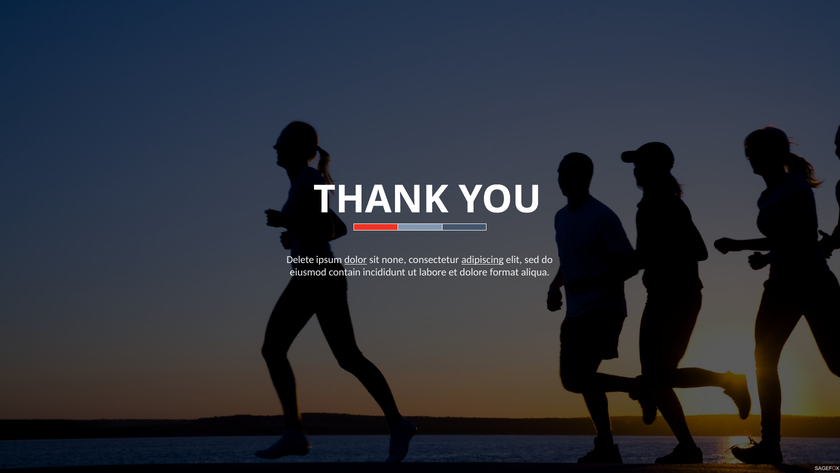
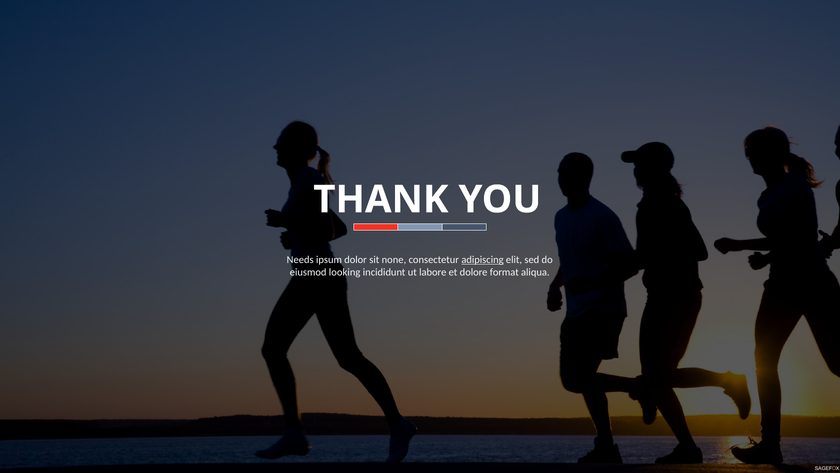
Delete: Delete -> Needs (300, 259)
dolor underline: present -> none (356, 259)
contain: contain -> looking (345, 272)
